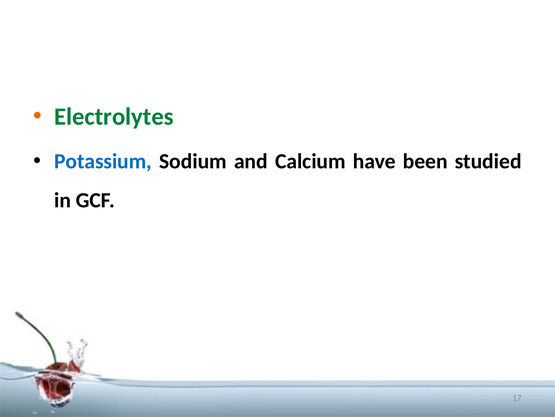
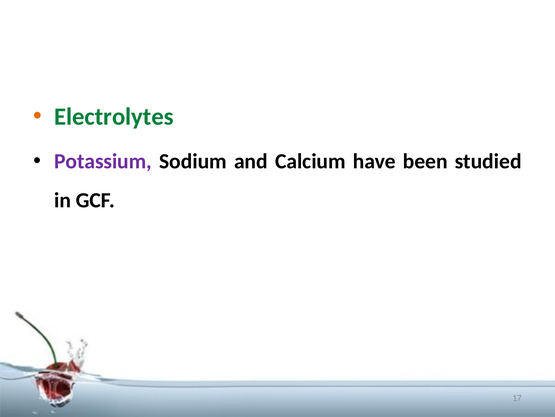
Potassium colour: blue -> purple (103, 161)
